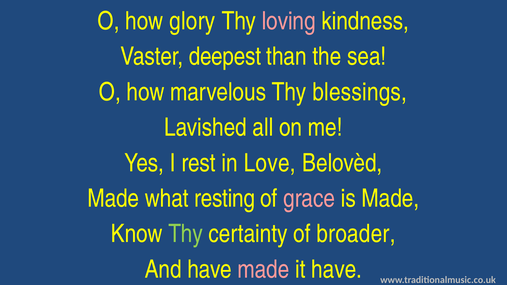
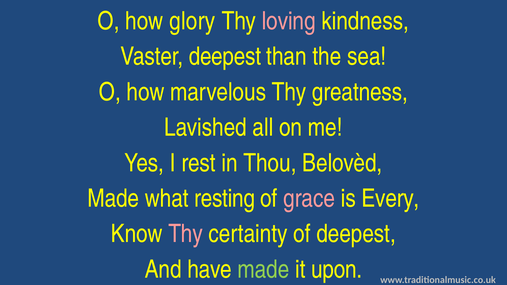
blessings: blessings -> greatness (360, 92)
Love: Love -> Thou (270, 163)
is Made: Made -> Every (390, 199)
Thy colour: light green -> pink (186, 234)
of broader: broader -> deepest (356, 234)
made colour: pink -> light green (263, 270)
it have: have -> upon (337, 270)
